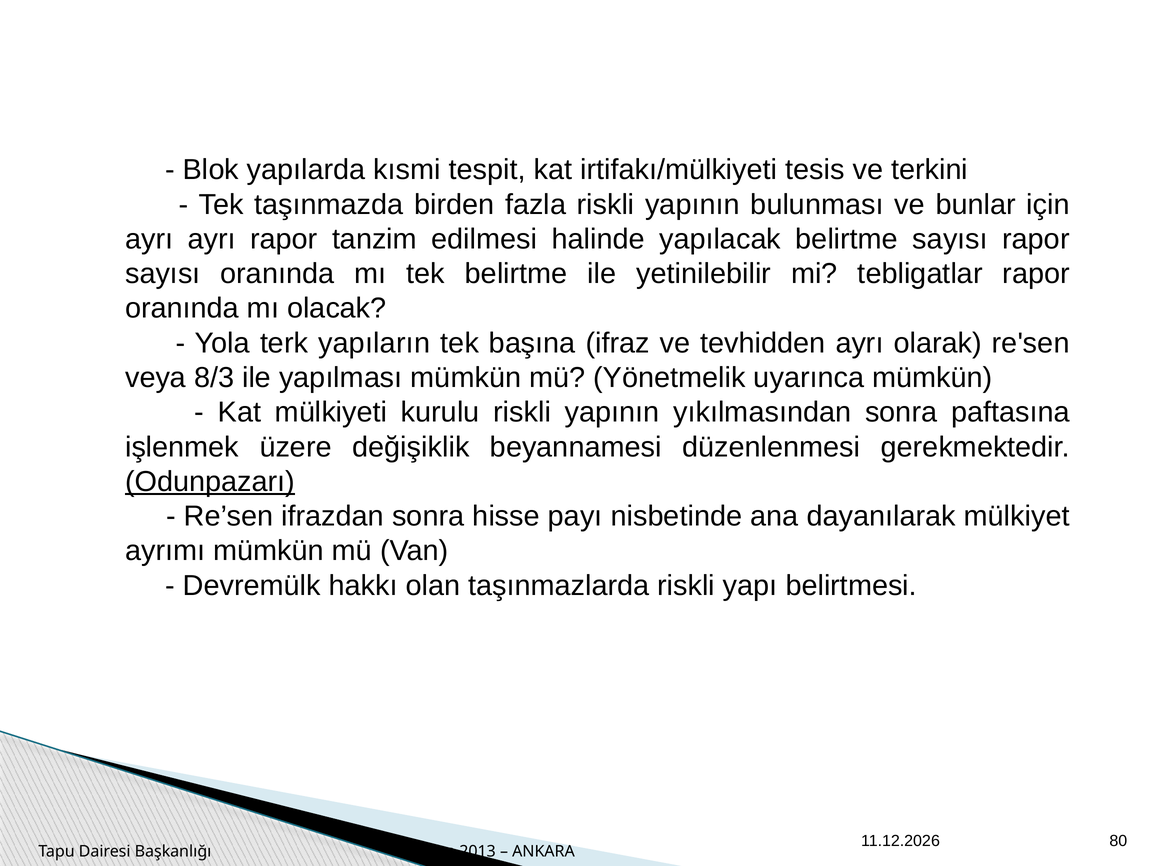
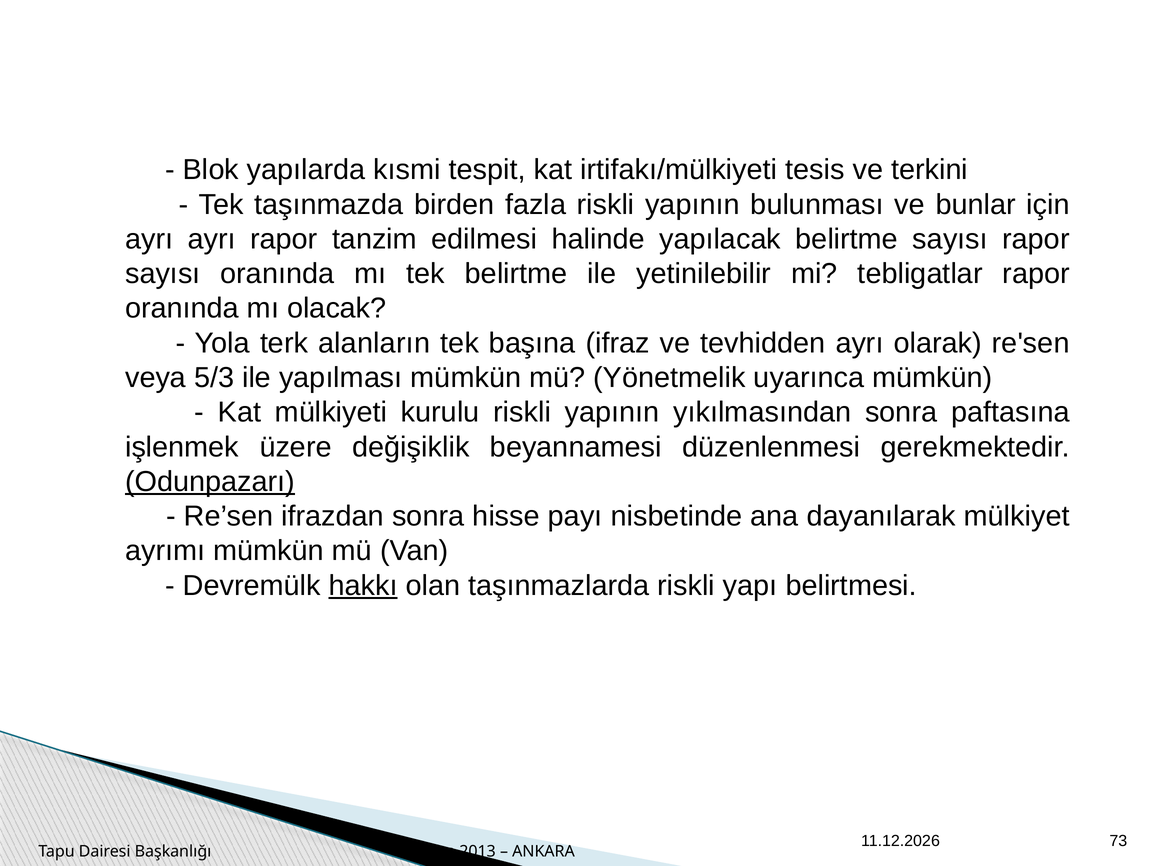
yapıların: yapıların -> alanların (374, 343)
8/3: 8/3 -> 5/3 (214, 378)
hakkı underline: none -> present (363, 586)
80: 80 -> 73 (1118, 841)
